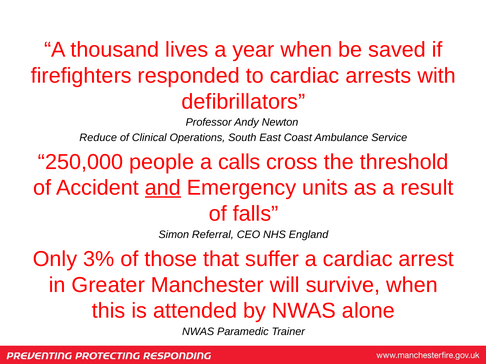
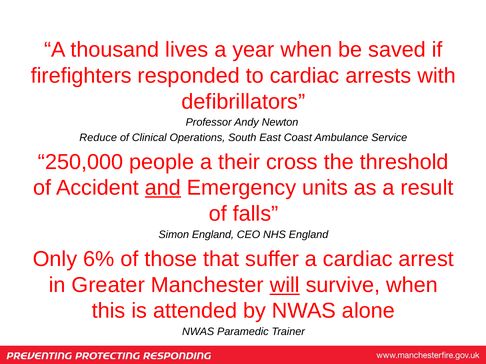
calls: calls -> their (239, 162)
Simon Referral: Referral -> England (213, 235)
3%: 3% -> 6% (99, 259)
will underline: none -> present (285, 285)
